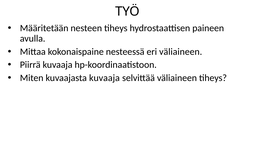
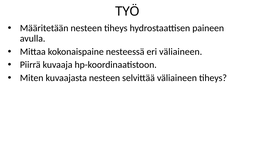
kuvaajasta kuvaaja: kuvaaja -> nesteen (105, 78)
